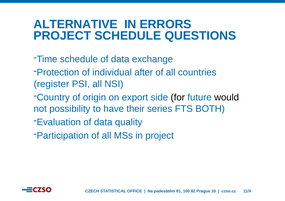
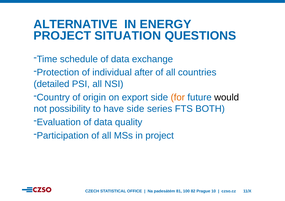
ERRORS: ERRORS -> ENERGY (166, 24)
PROJECT SCHEDULE: SCHEDULE -> SITUATION (128, 36)
register: register -> detailed (51, 84)
for colour: black -> orange (178, 98)
have their: their -> side (135, 109)
